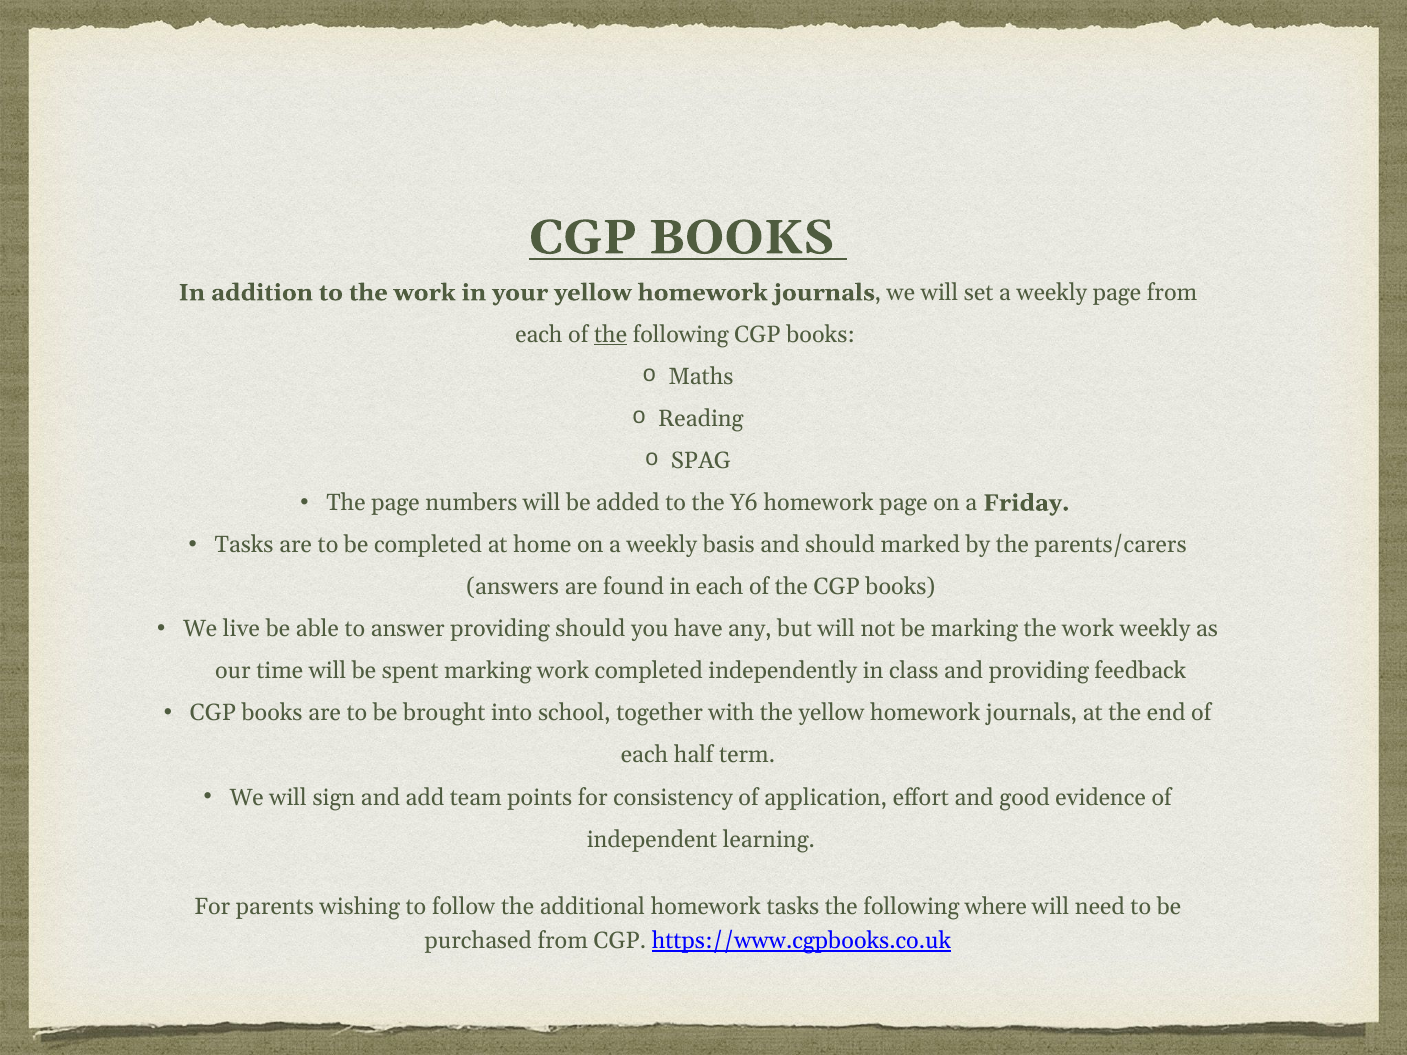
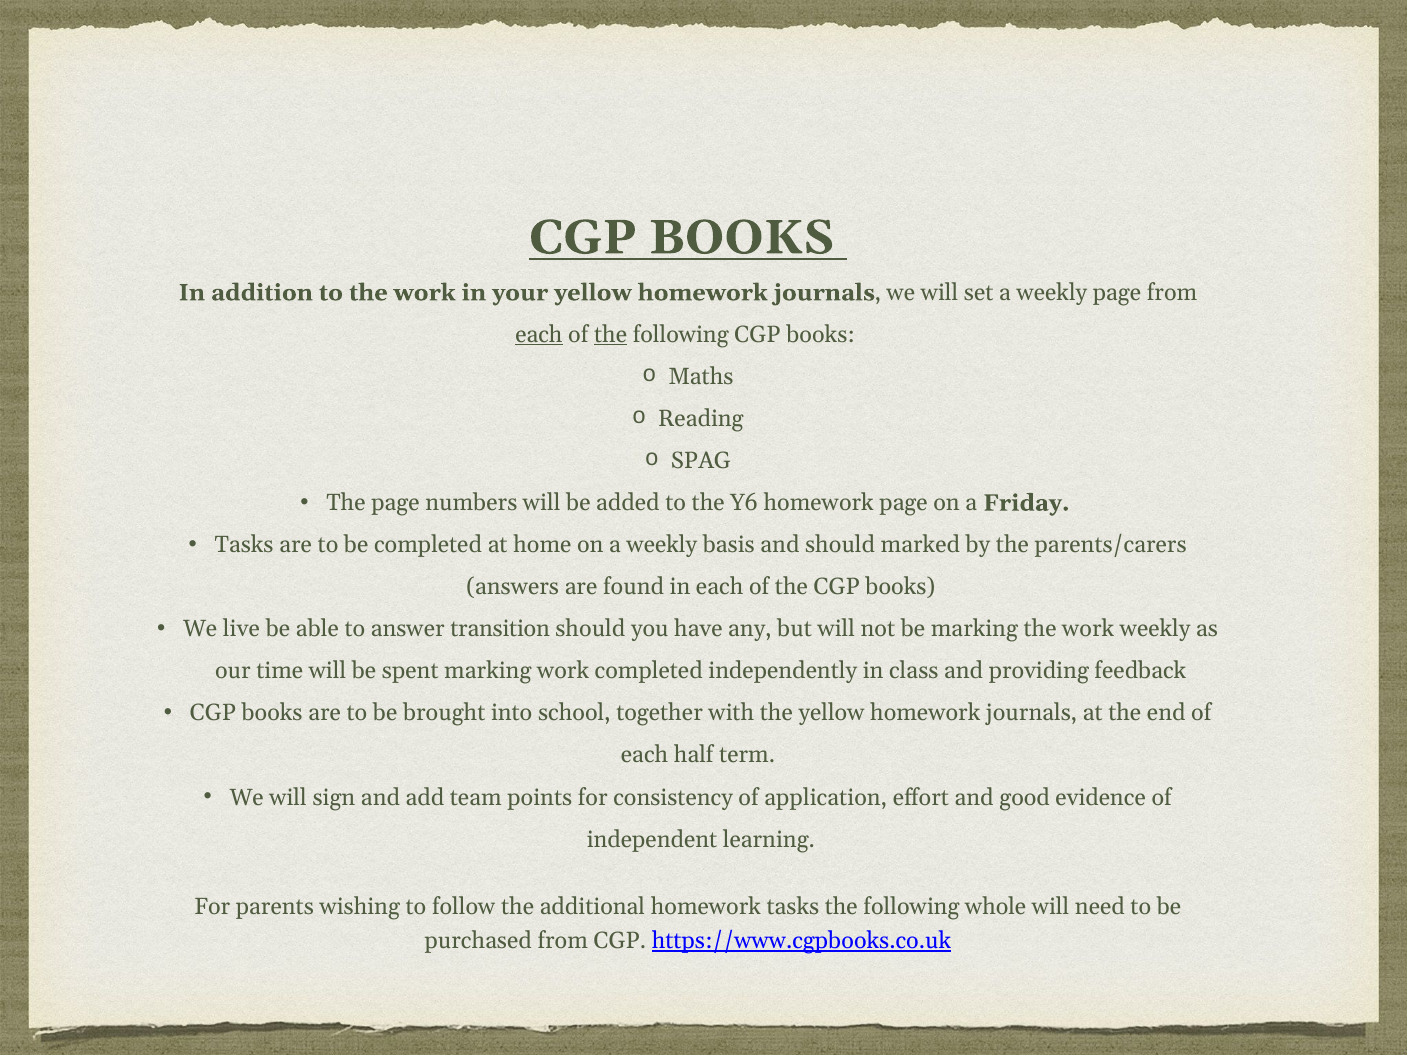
each underline: none -> present (539, 335)
answer providing: providing -> transition (500, 629)
where: where -> whole (996, 907)
